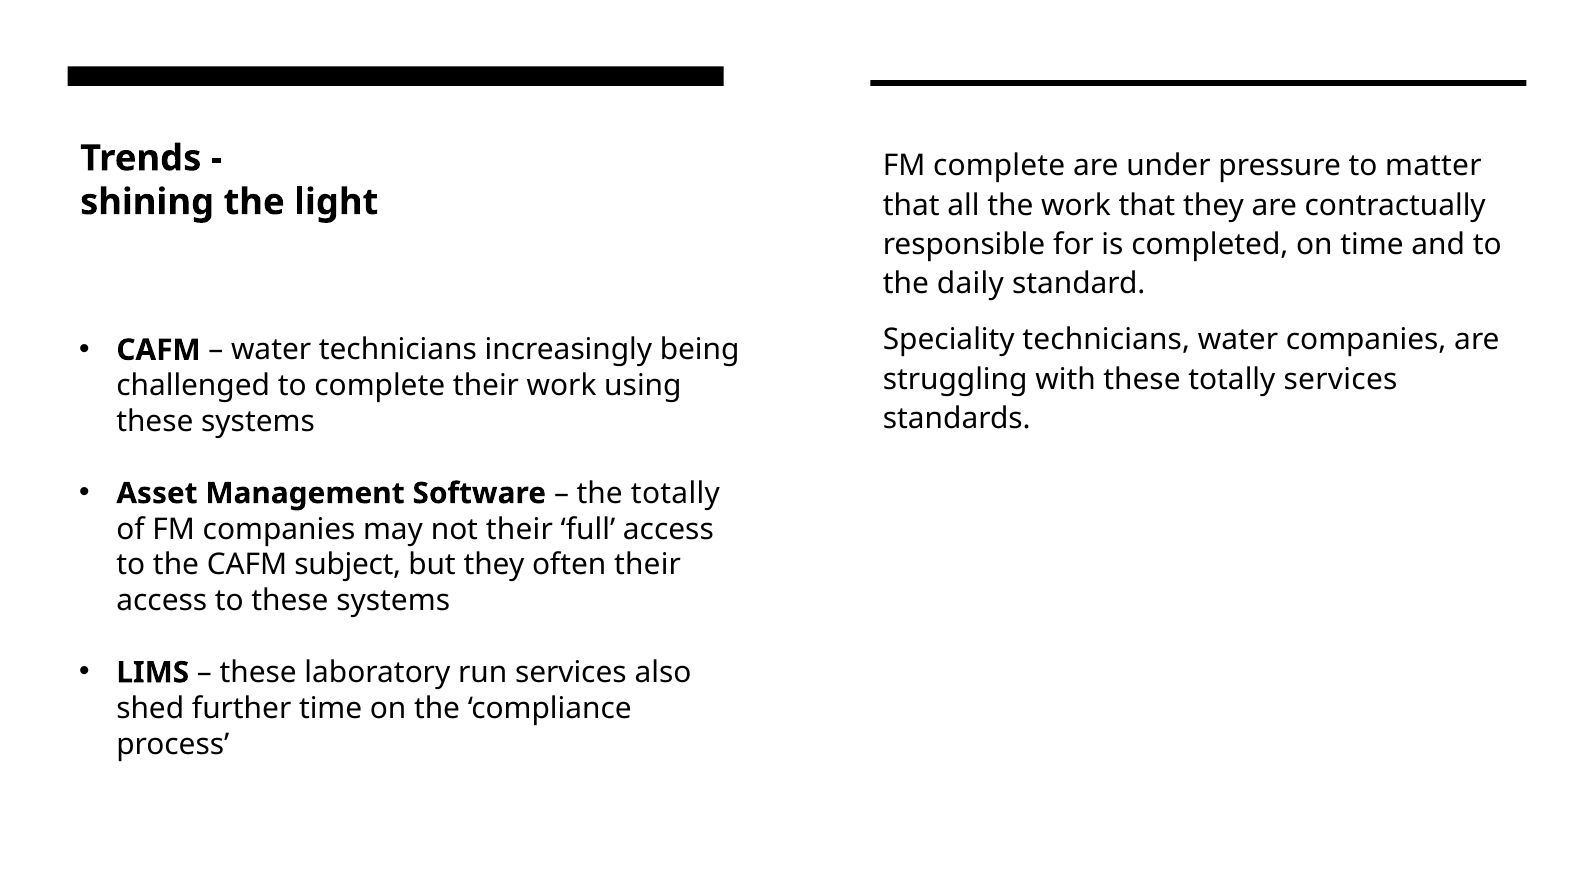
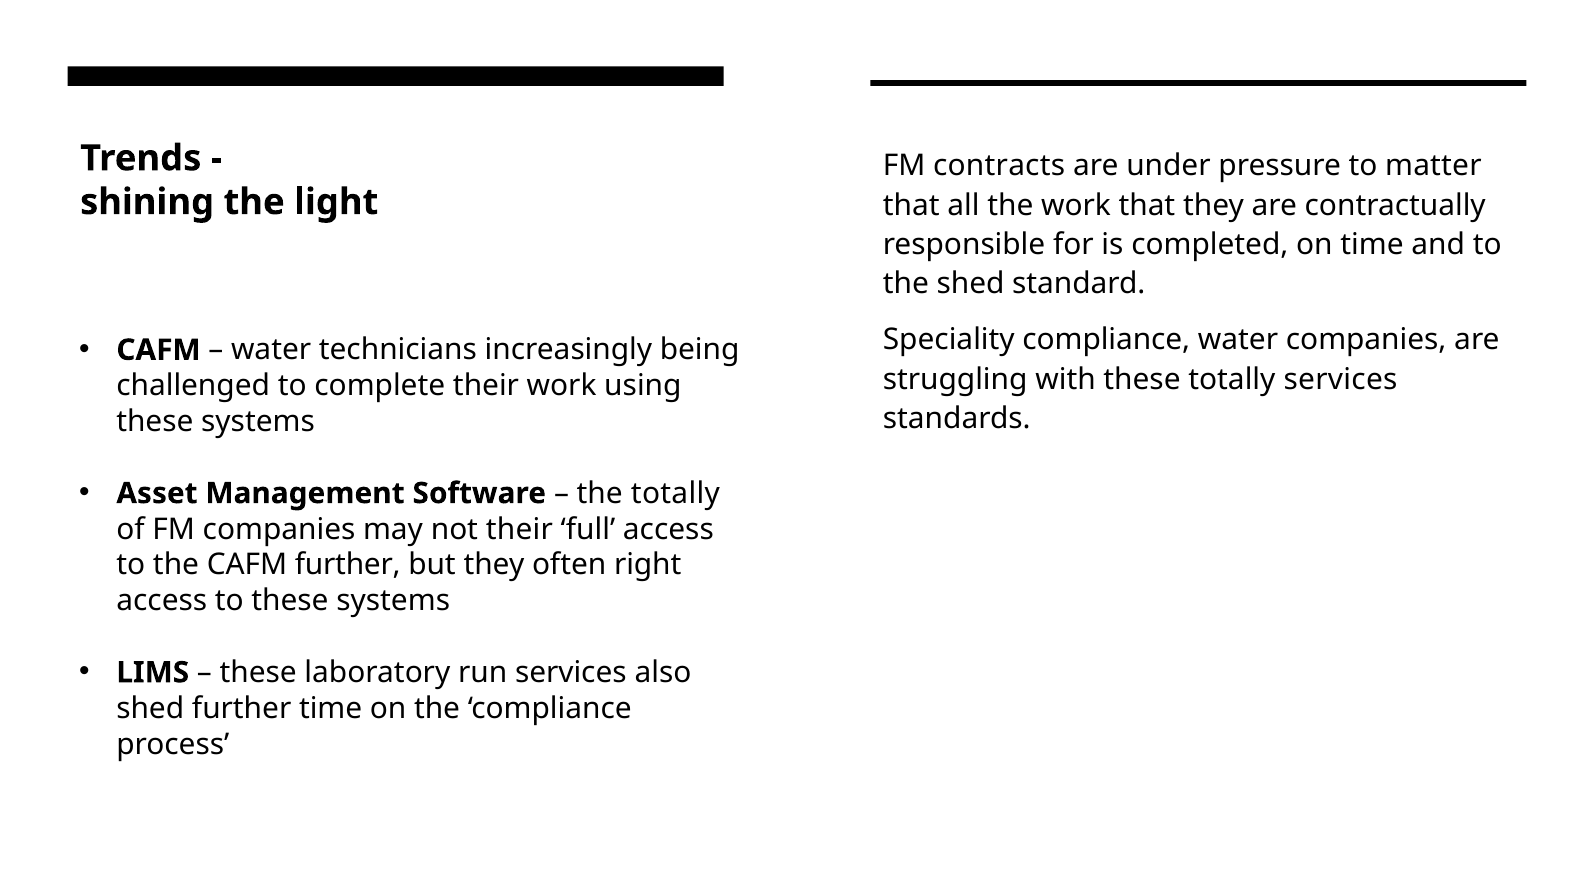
FM complete: complete -> contracts (999, 166)
the daily: daily -> shed (971, 284)
Speciality technicians: technicians -> compliance (1106, 340)
CAFM subject: subject -> further (348, 565)
often their: their -> right (648, 565)
